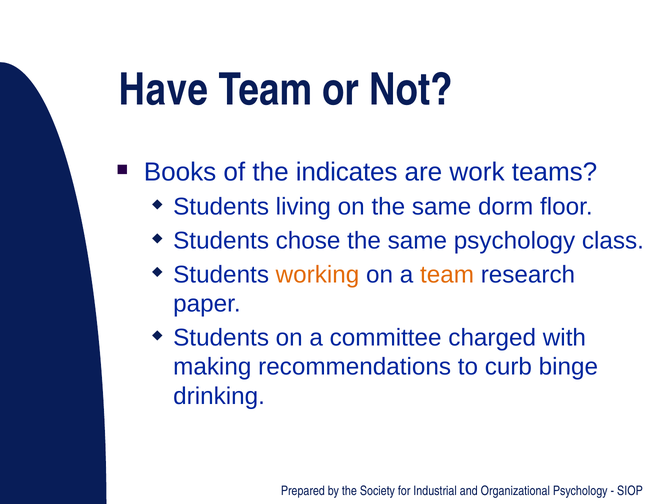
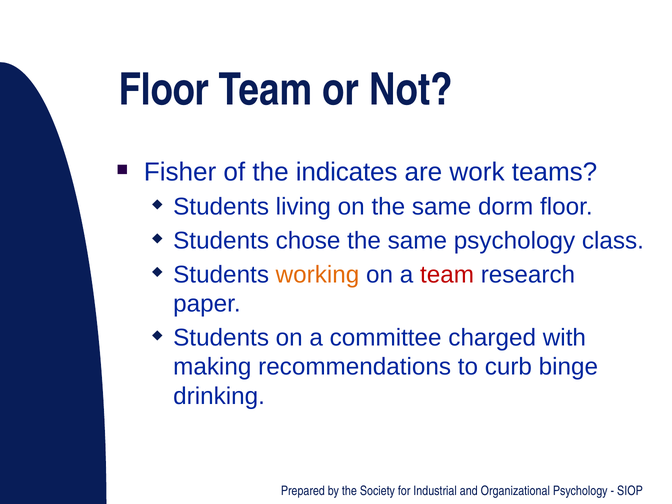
Have: Have -> Floor (164, 90)
Books: Books -> Fisher (180, 172)
team colour: orange -> red (447, 275)
